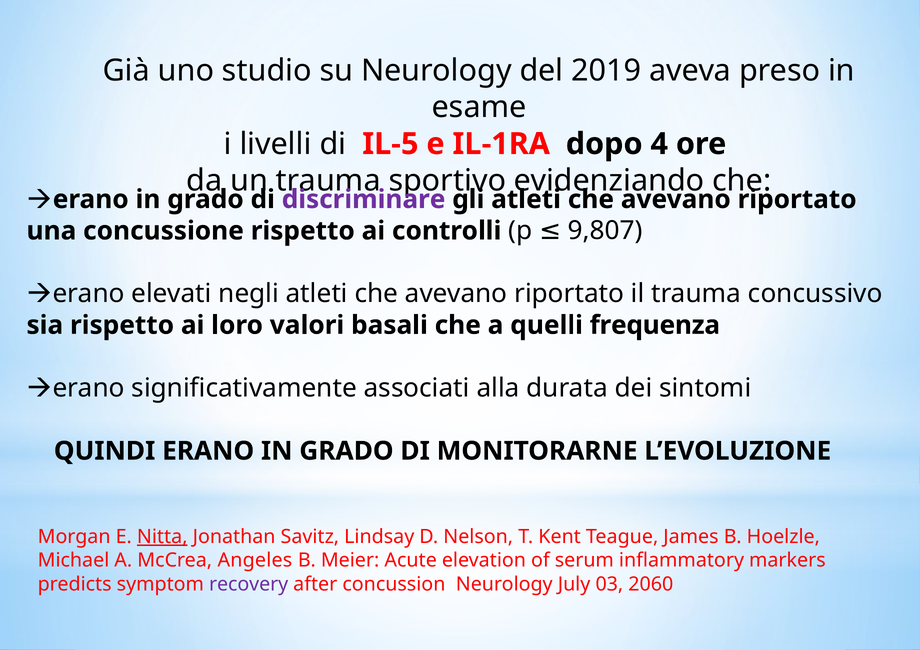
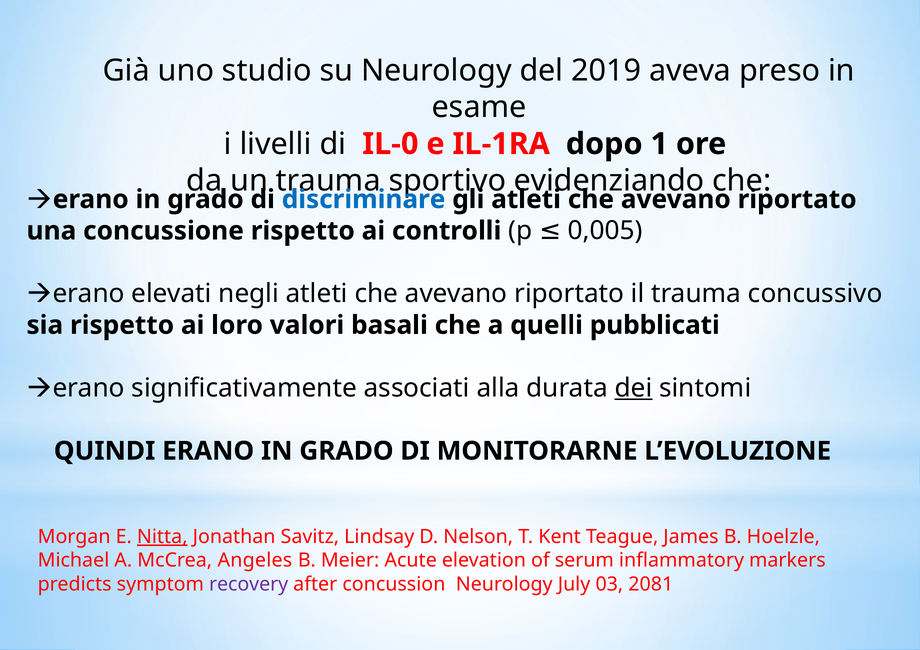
IL-5: IL-5 -> IL-0 (390, 144)
4: 4 -> 1 (659, 144)
discriminare colour: purple -> blue (364, 200)
9,807: 9,807 -> 0,005 (605, 231)
frequenza: frequenza -> pubblicati (655, 325)
dei underline: none -> present (633, 388)
2060: 2060 -> 2081 (651, 584)
